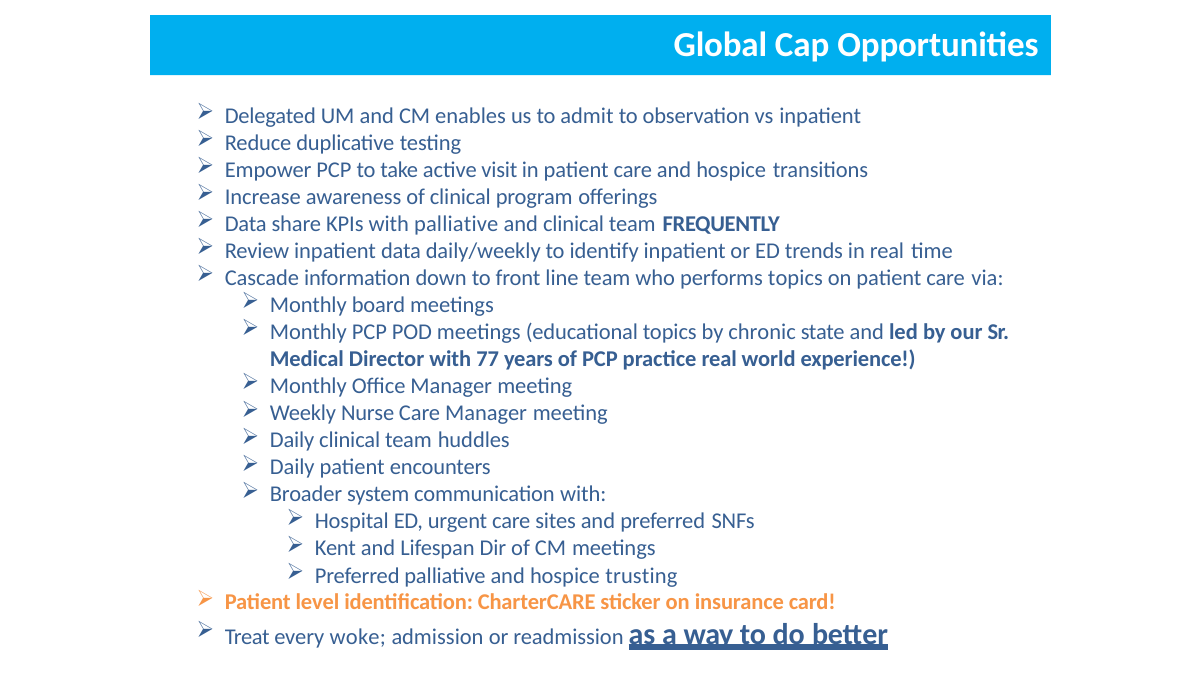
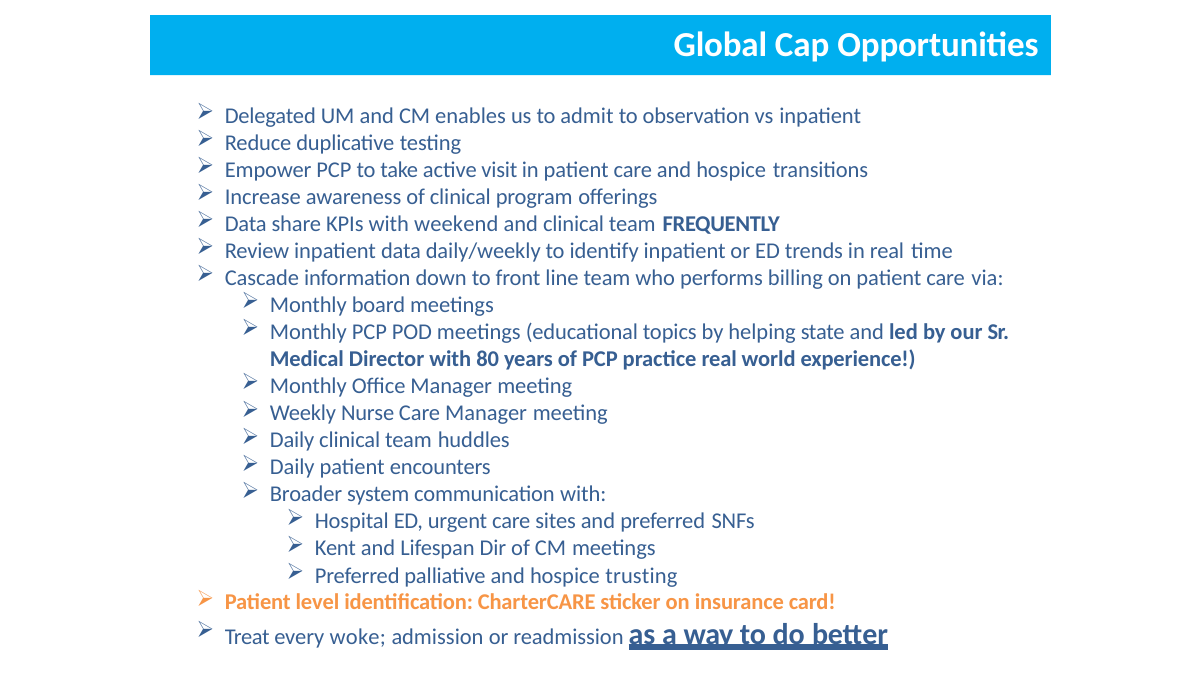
with palliative: palliative -> weekend (456, 224)
performs topics: topics -> billing (795, 278)
chronic: chronic -> helping (762, 332)
77: 77 -> 80 (488, 359)
